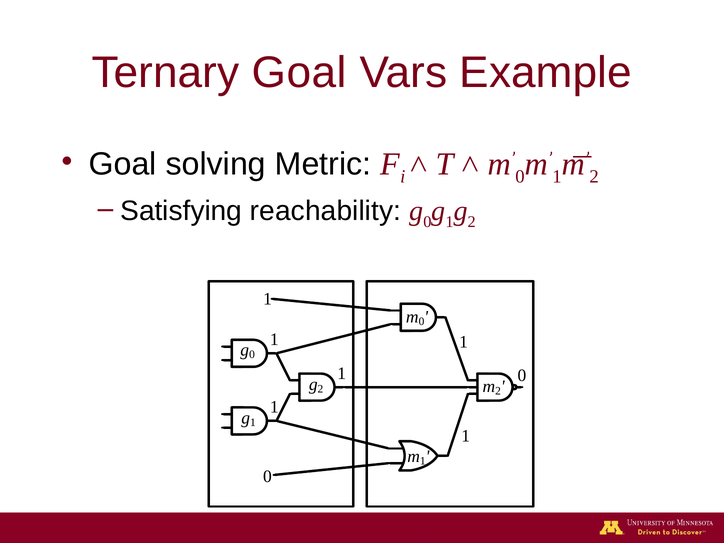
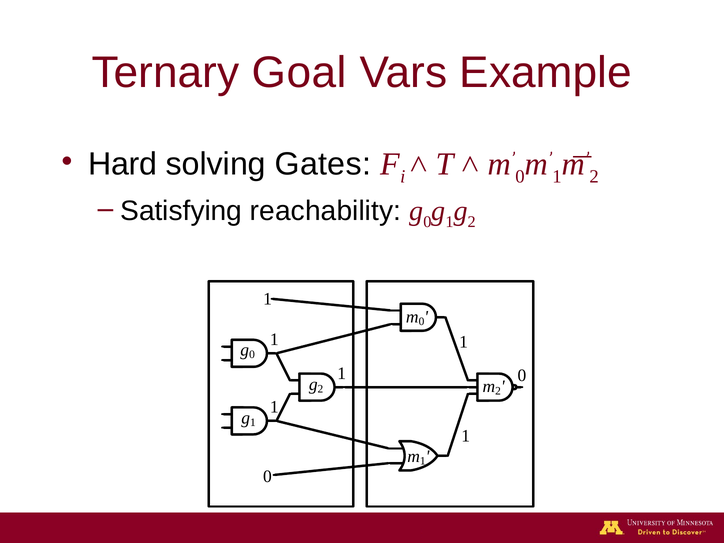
Goal: Goal -> Hard (123, 164)
Metric: Metric -> Gates (323, 164)
